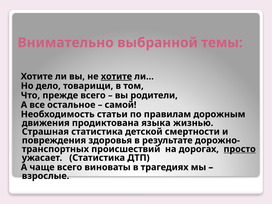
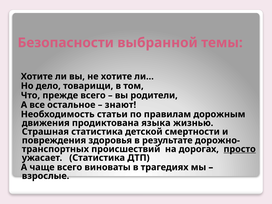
Внимательно: Внимательно -> Безопасности (66, 43)
хотите underline: present -> none (116, 76)
самой: самой -> знают (120, 105)
